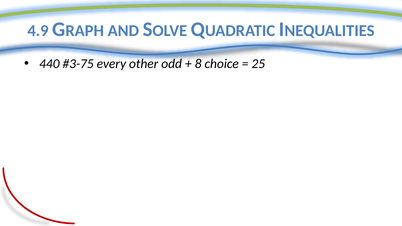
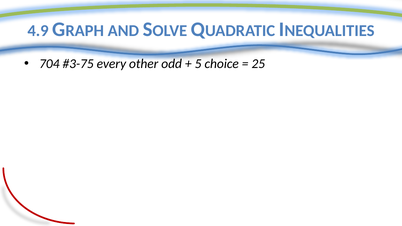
440: 440 -> 704 (49, 64)
8: 8 -> 5 (198, 64)
